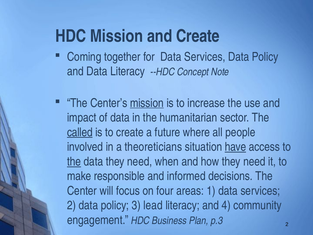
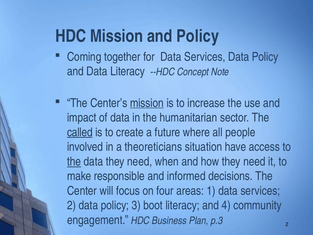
and Create: Create -> Policy (198, 36)
have underline: present -> none (236, 147)
lead: lead -> boot (153, 205)
